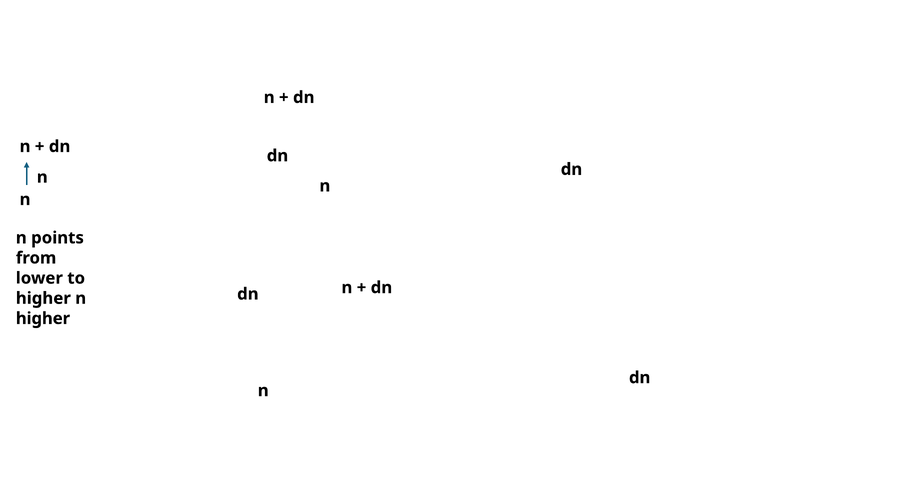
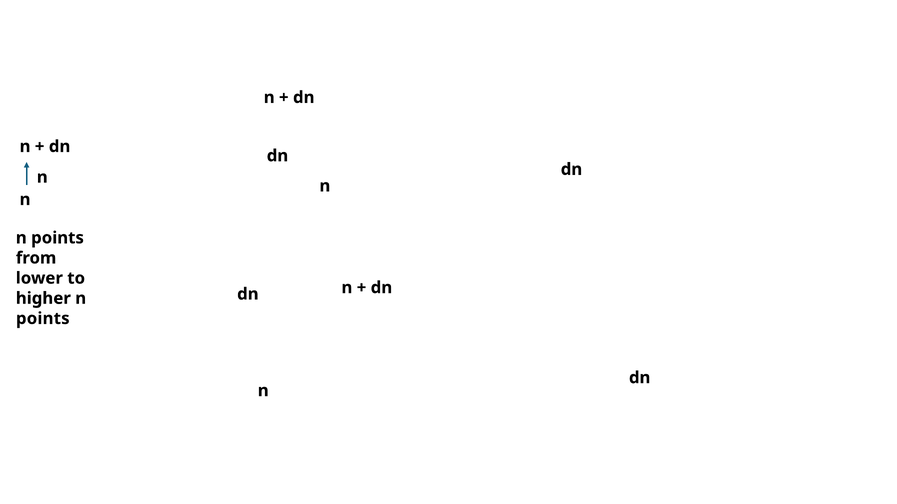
higher: higher -> points (43, 319)
